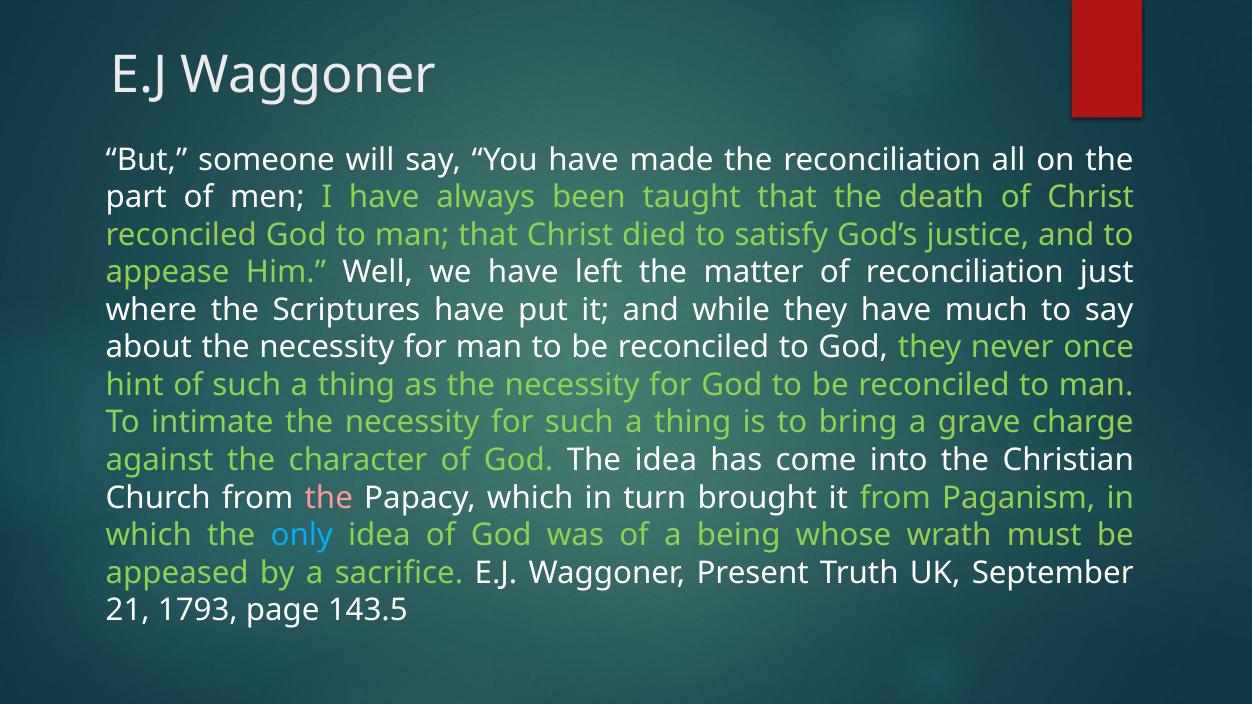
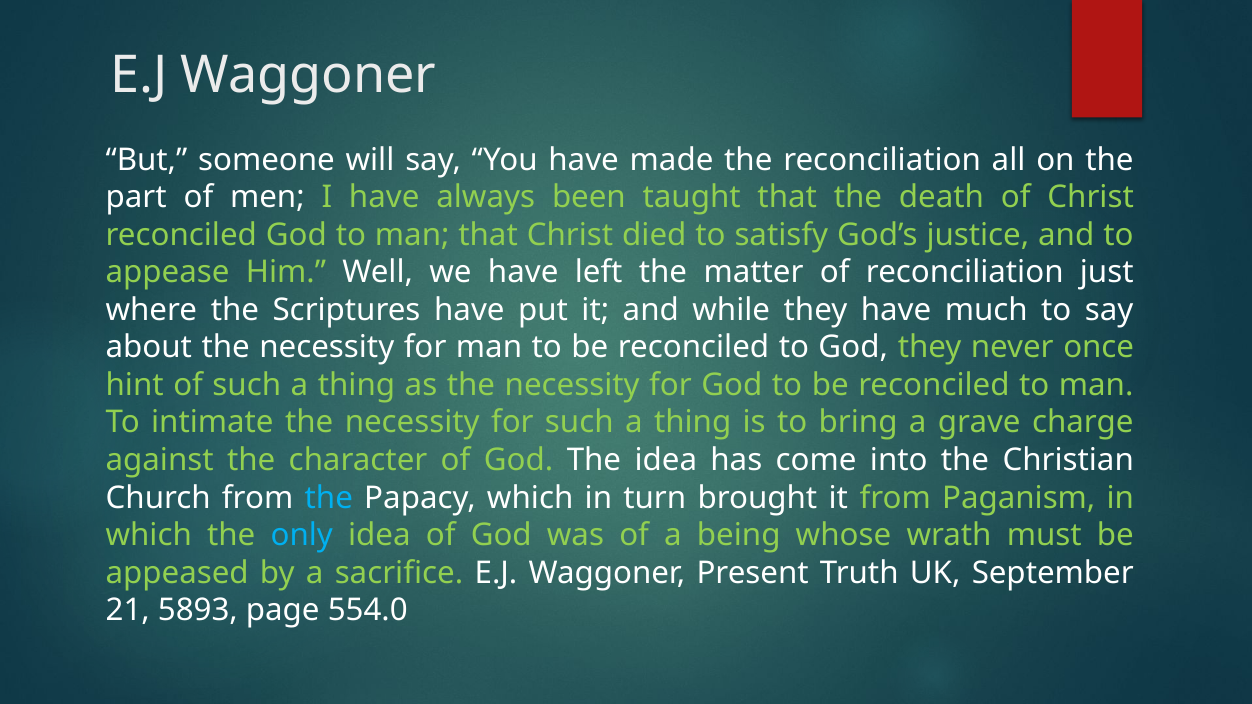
the colour: pink -> light blue (329, 498)
1793: 1793 -> 5893 (198, 611)
143.5: 143.5 -> 554.0 (368, 611)
